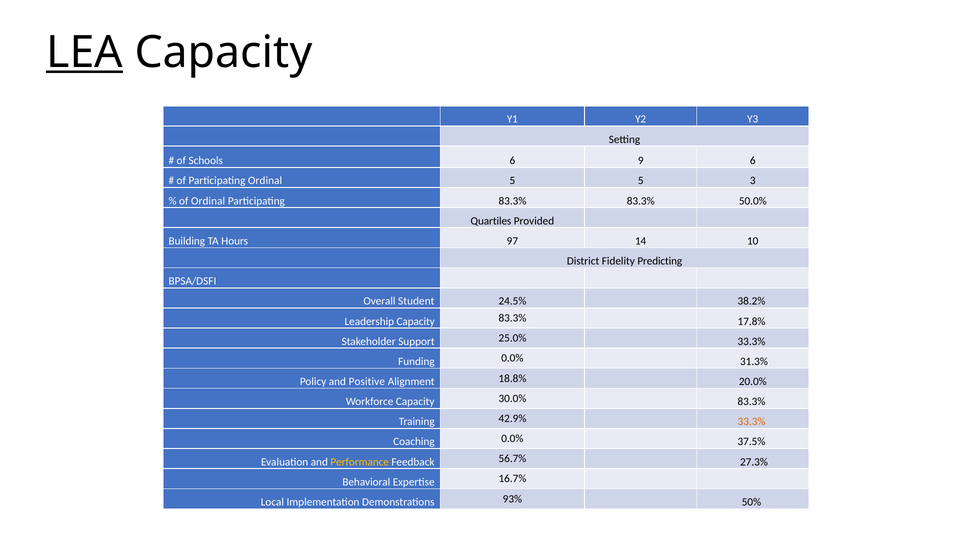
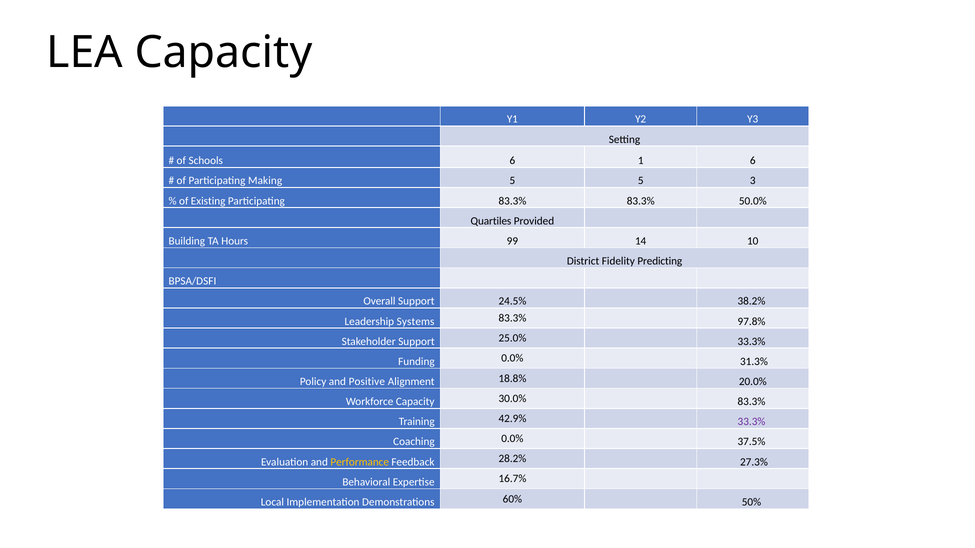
LEA underline: present -> none (85, 53)
9: 9 -> 1 (641, 161)
Participating Ordinal: Ordinal -> Making (265, 181)
of Ordinal: Ordinal -> Existing (208, 201)
97: 97 -> 99 (512, 241)
Overall Student: Student -> Support (416, 301)
Leadership Capacity: Capacity -> Systems (416, 322)
17.8%: 17.8% -> 97.8% (752, 322)
33.3% colour: orange -> purple (752, 422)
56.7%: 56.7% -> 28.2% (512, 459)
93%: 93% -> 60% (512, 499)
